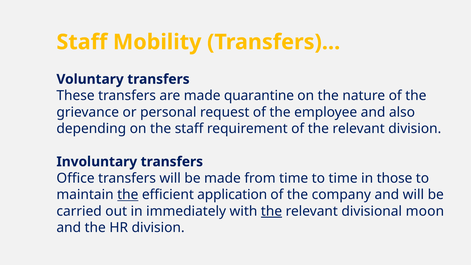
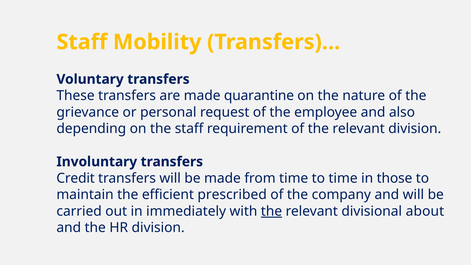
Office: Office -> Credit (76, 178)
the underline: present -> none (128, 195)
application: application -> prescribed (232, 195)
moon: moon -> about (425, 211)
